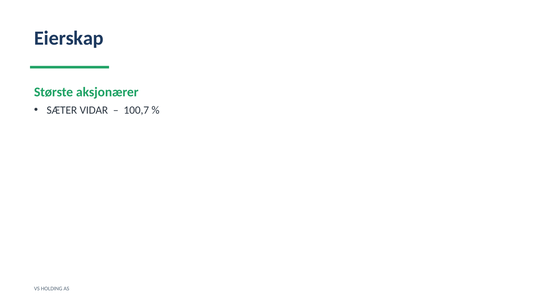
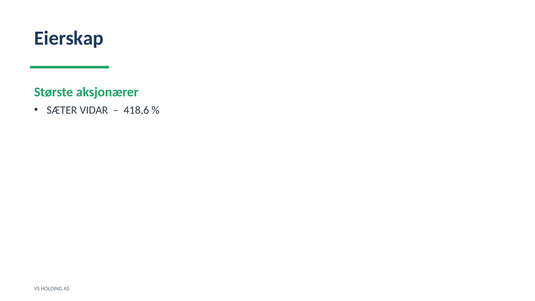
100,7: 100,7 -> 418,6 (136, 110)
